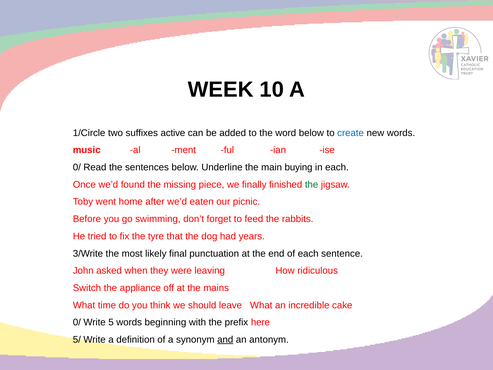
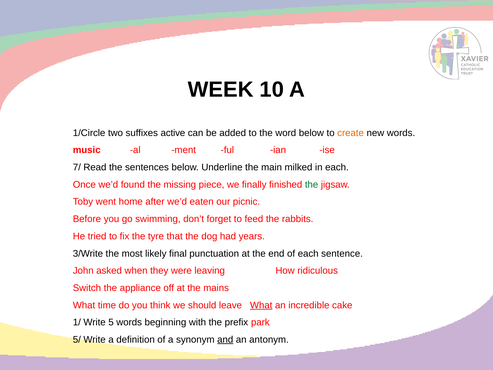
create colour: blue -> orange (351, 133)
0/: 0/ -> 7/ (77, 167)
buying: buying -> milked (299, 167)
What underline: none -> present (261, 305)
0/: 0/ -> 1/ (77, 322)
here: here -> park (260, 322)
